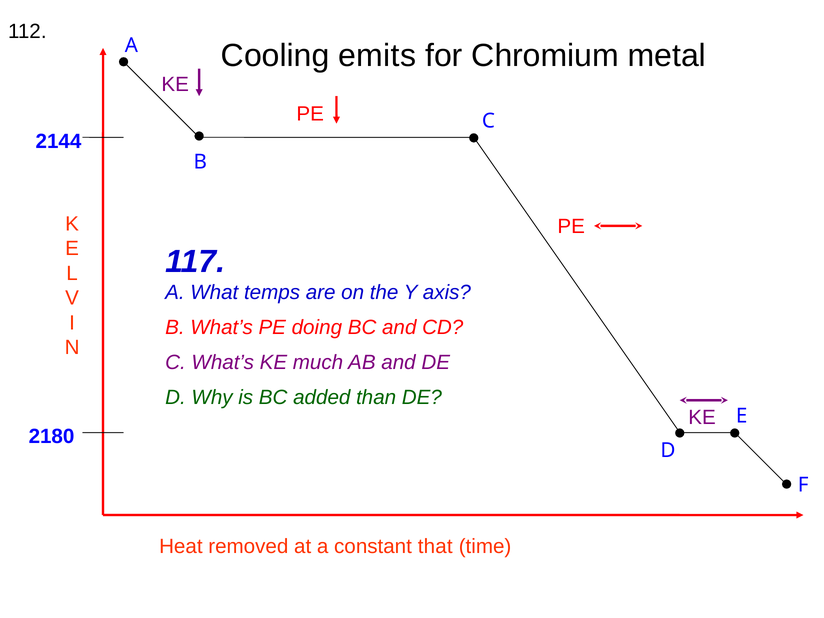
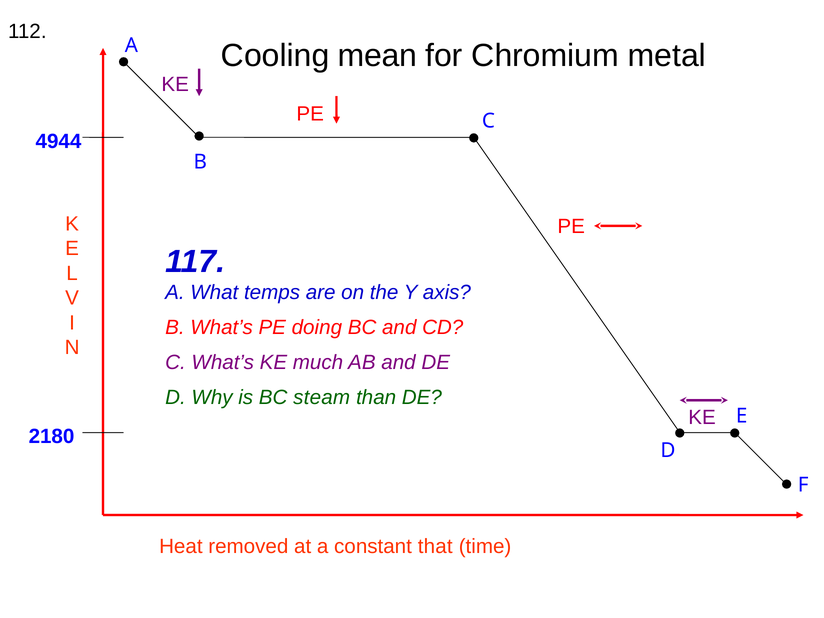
emits: emits -> mean (378, 56)
2144: 2144 -> 4944 (58, 141)
added: added -> steam (322, 397)
